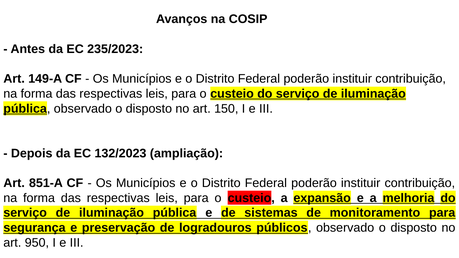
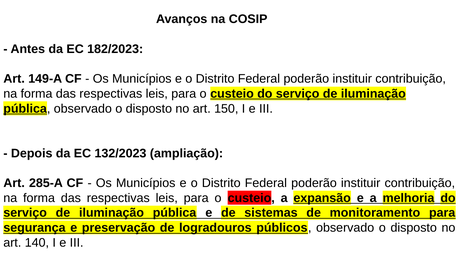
235/2023: 235/2023 -> 182/2023 (115, 49)
851-A: 851-A -> 285-A (46, 183)
950: 950 -> 140 (37, 243)
